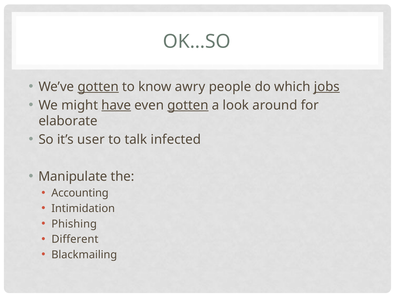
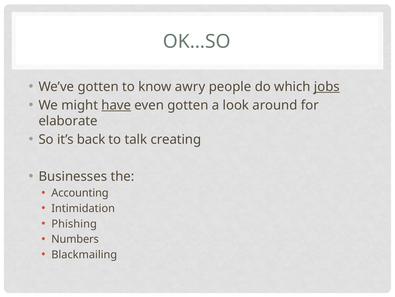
gotten underline: present -> none (98, 87)
gotten underline: present -> none (188, 105)
user: user -> back (91, 139)
infected: infected -> creating (176, 139)
Manipulate: Manipulate -> Businesses (73, 176)
Different: Different -> Numbers (75, 239)
